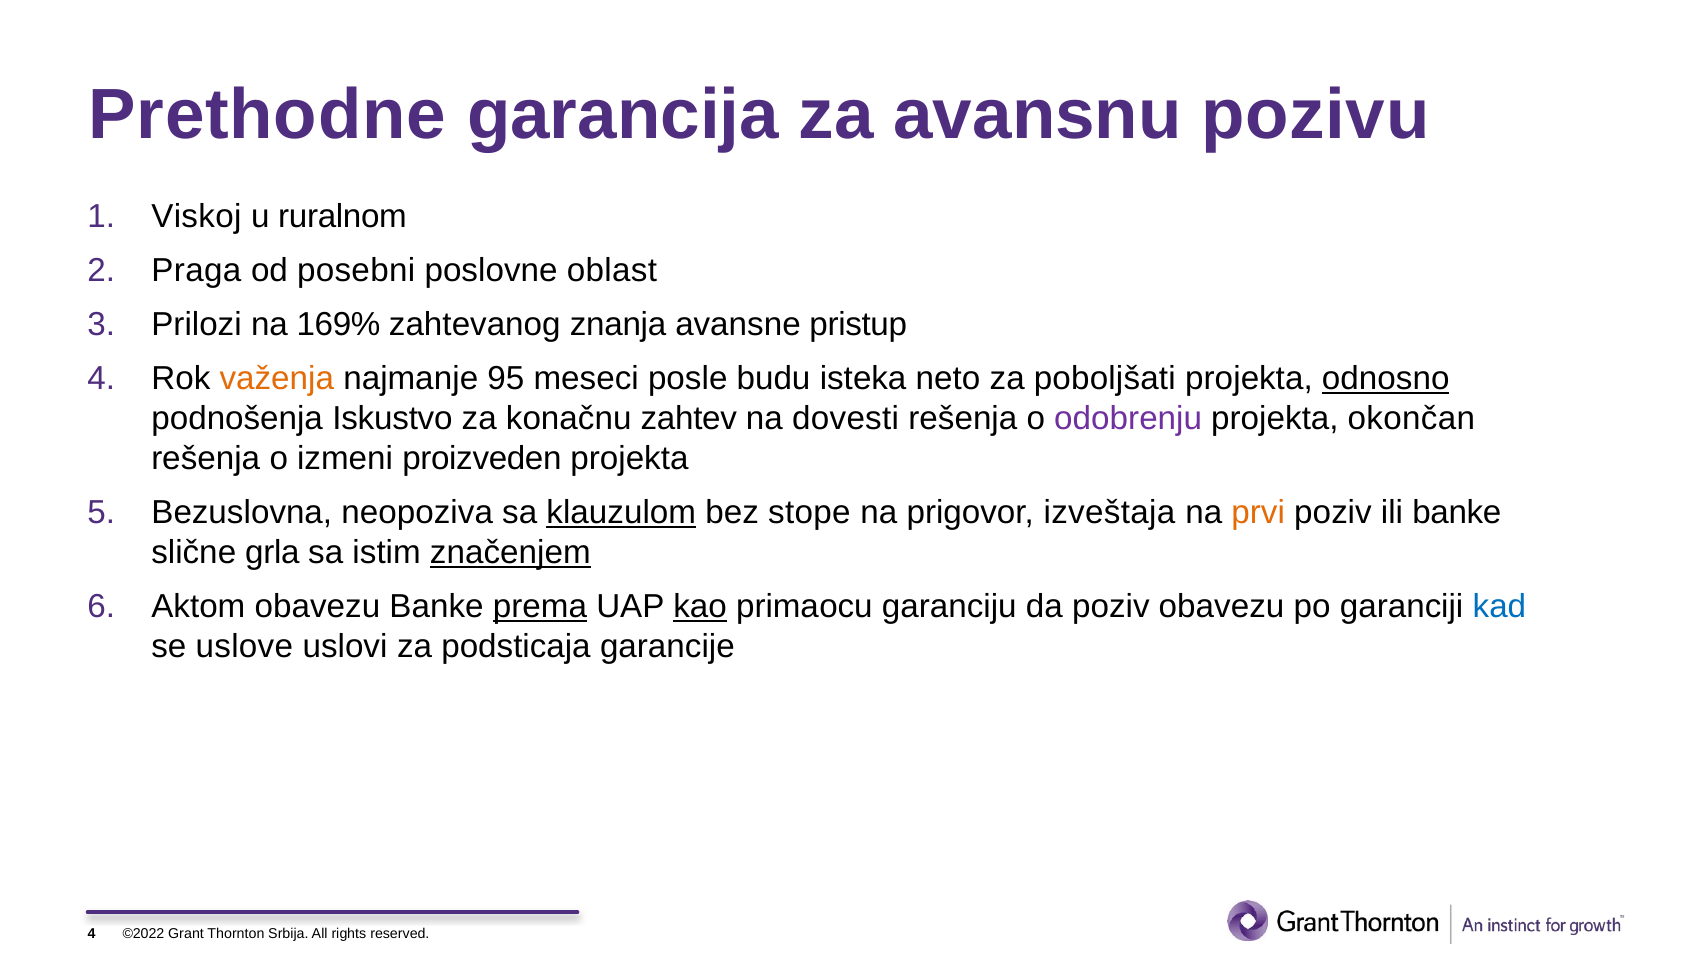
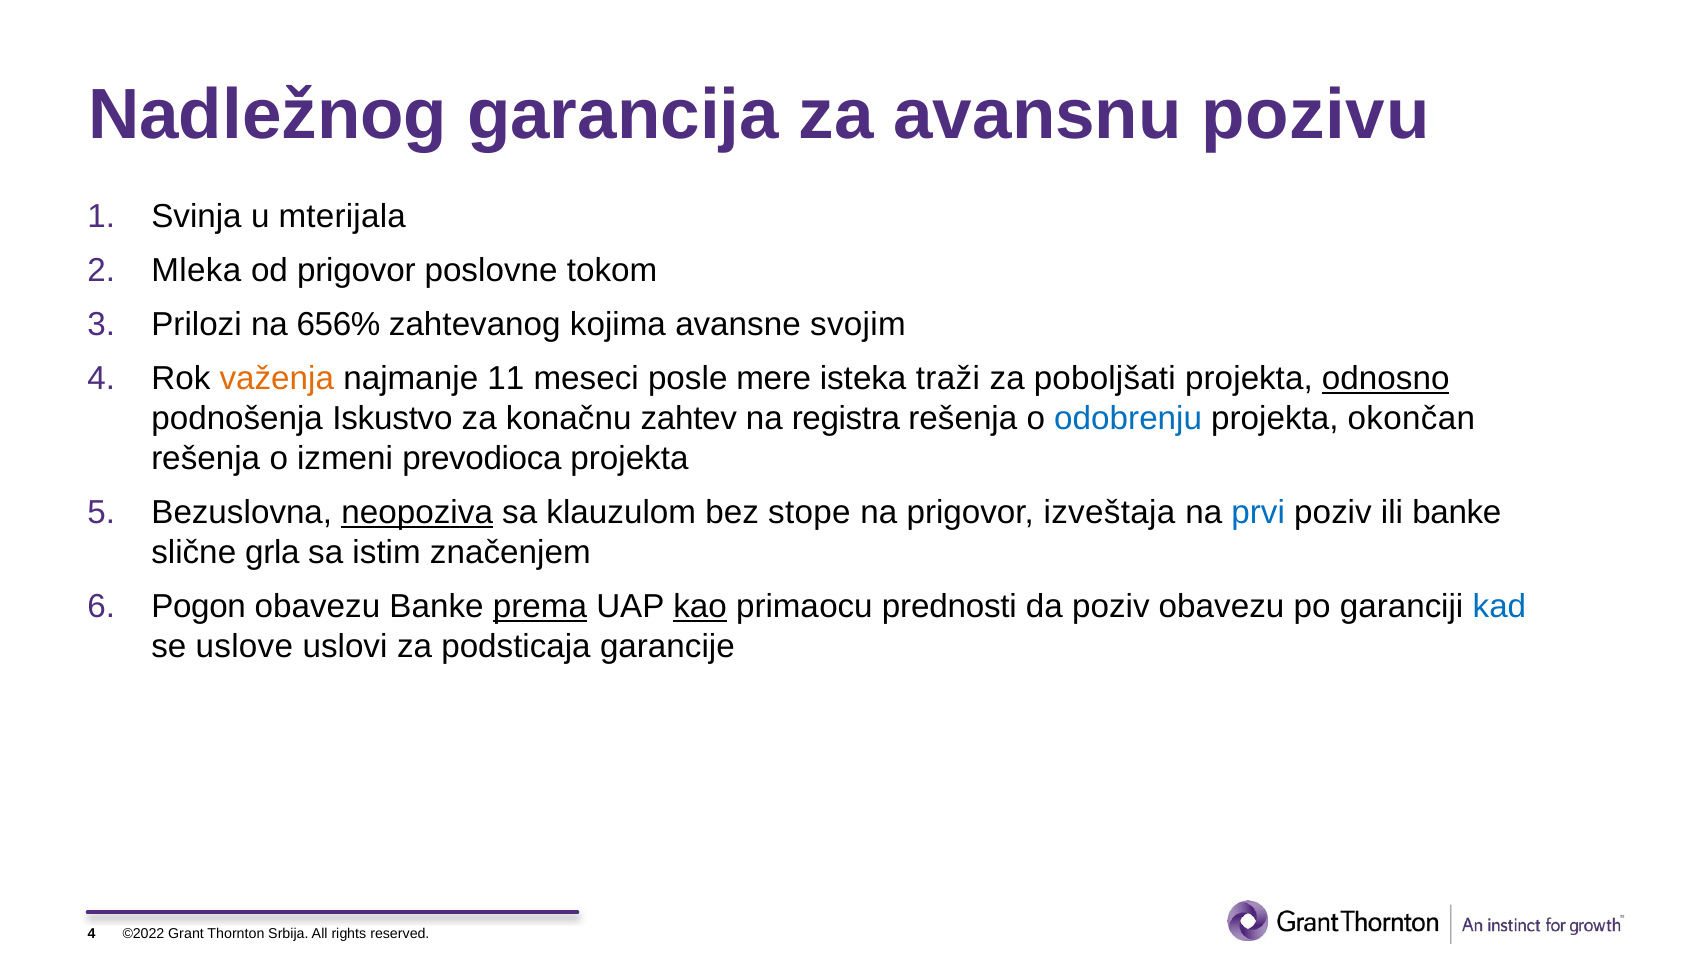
Prethodne: Prethodne -> Nadležnog (268, 115)
Viskoj: Viskoj -> Svinja (197, 217)
ruralnom: ruralnom -> mterijala (342, 217)
Praga: Praga -> Mleka (196, 271)
od posebni: posebni -> prigovor (356, 271)
oblast: oblast -> tokom (612, 271)
169%: 169% -> 656% (339, 325)
znanja: znanja -> kojima (618, 325)
pristup: pristup -> svojim (858, 325)
95: 95 -> 11 (506, 379)
budu: budu -> mere (774, 379)
neto: neto -> traži (948, 379)
dovesti: dovesti -> registra (846, 419)
odobrenju colour: purple -> blue (1128, 419)
proizveden: proizveden -> prevodioca (482, 458)
neopoziva underline: none -> present (417, 513)
klauzulom underline: present -> none (621, 513)
prvi colour: orange -> blue (1258, 513)
značenjem underline: present -> none (510, 552)
Aktom: Aktom -> Pogon (199, 606)
garanciju: garanciju -> prednosti (949, 606)
